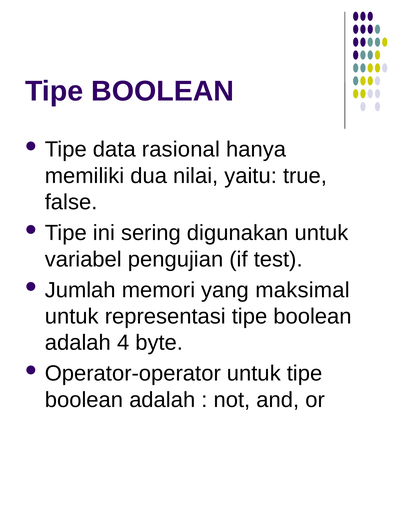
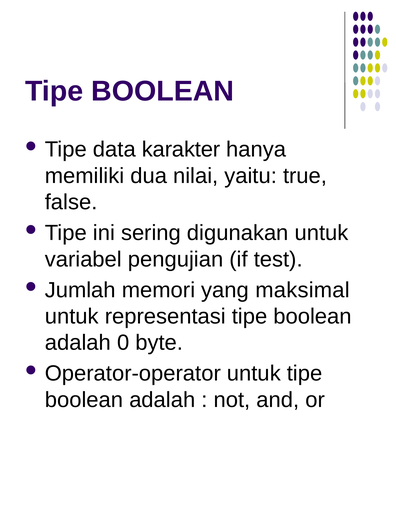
rasional: rasional -> karakter (181, 150)
4: 4 -> 0 (123, 343)
